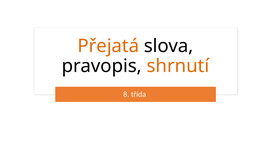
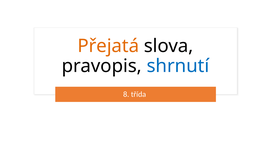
shrnutí colour: orange -> blue (178, 66)
